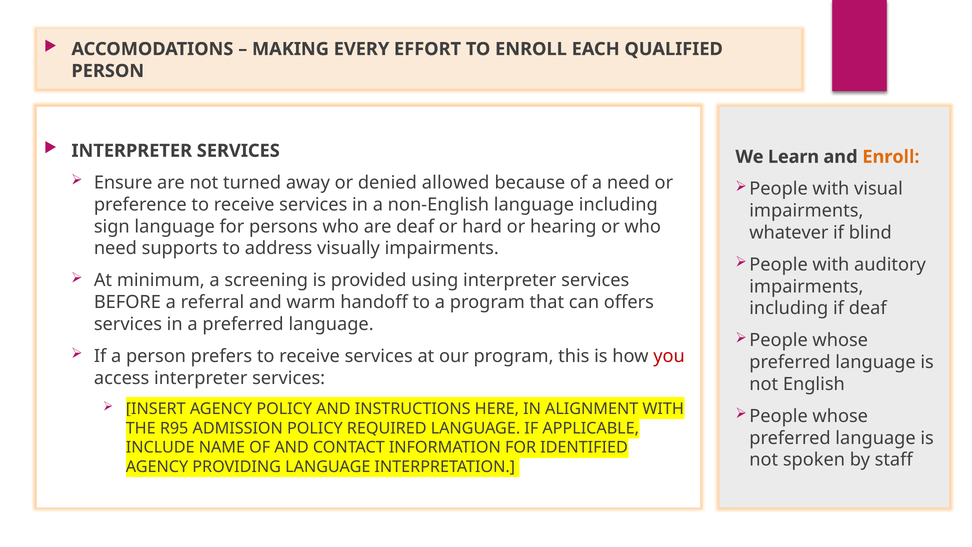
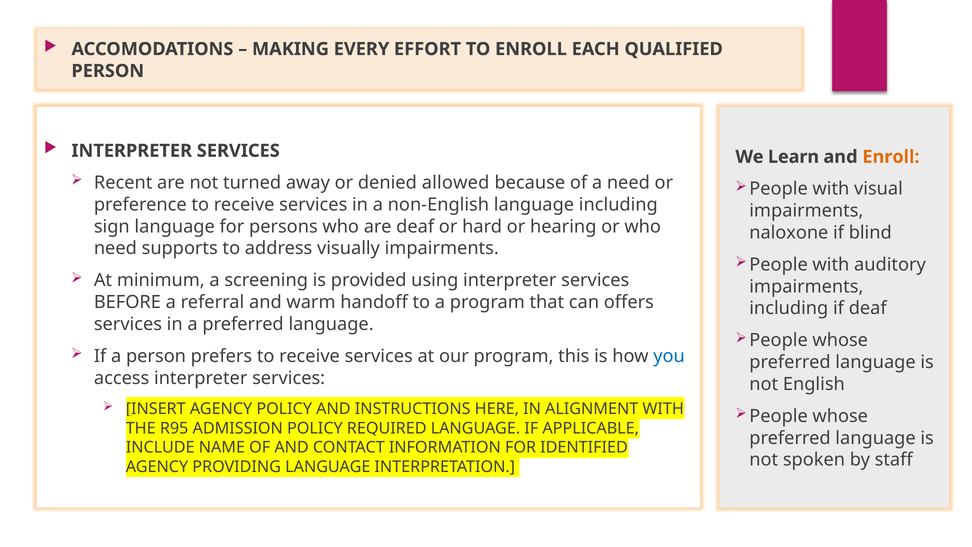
Ensure: Ensure -> Recent (123, 183)
whatever: whatever -> naloxone (789, 233)
you colour: red -> blue (669, 356)
